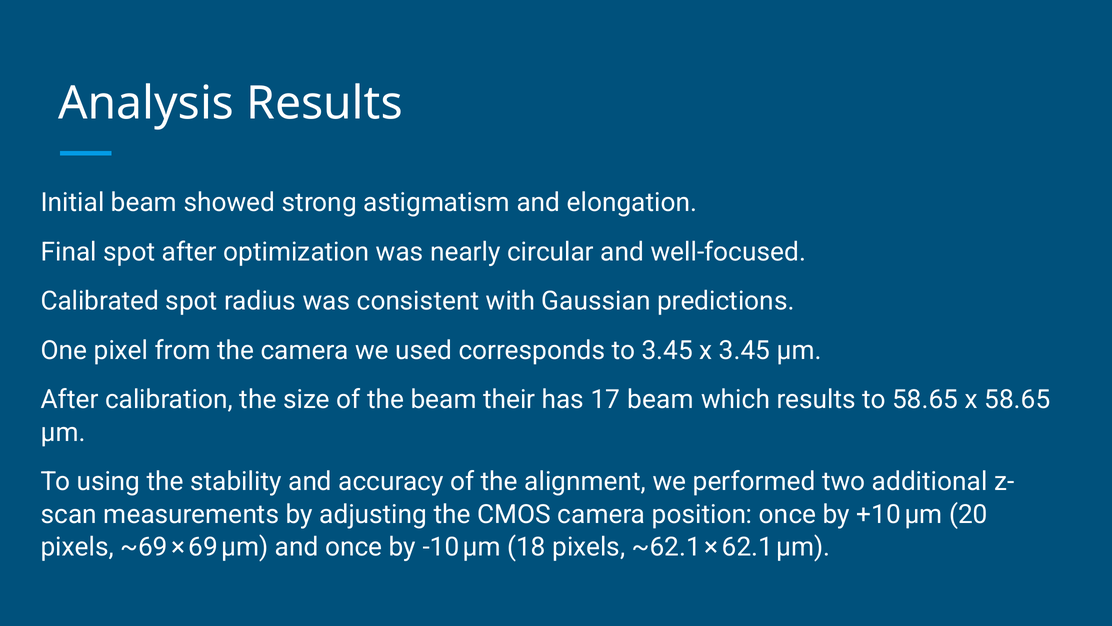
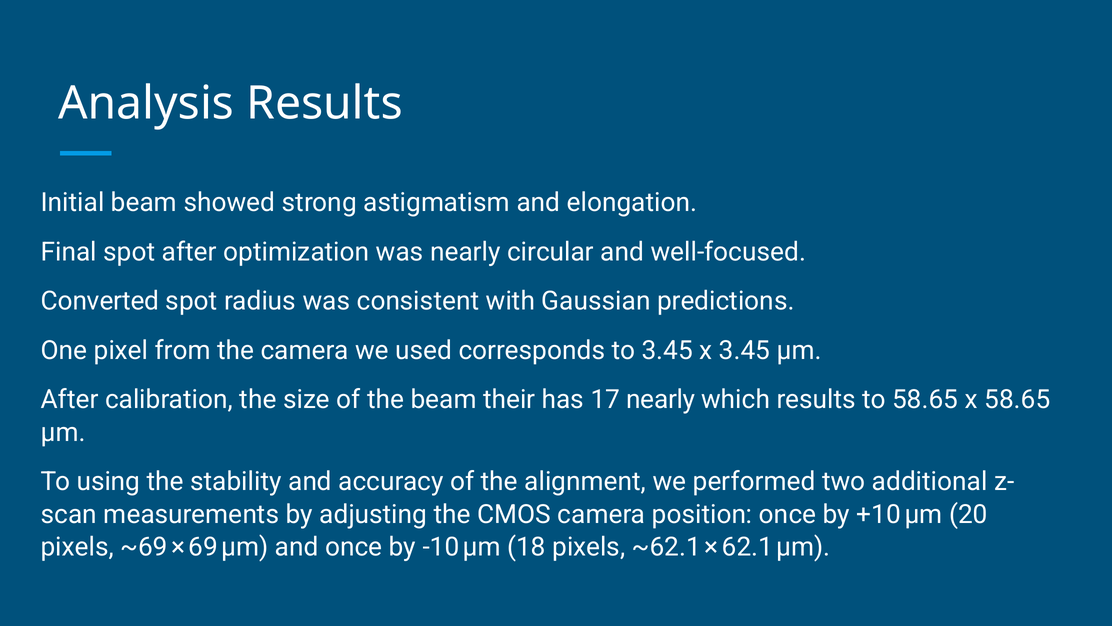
Calibrated: Calibrated -> Converted (100, 301)
17 beam: beam -> nearly (661, 399)
